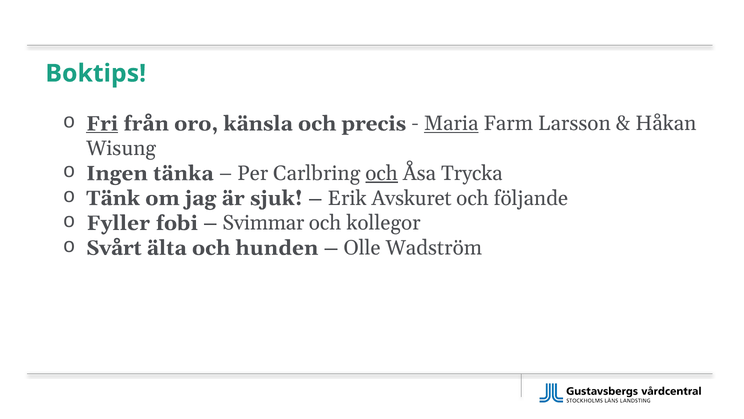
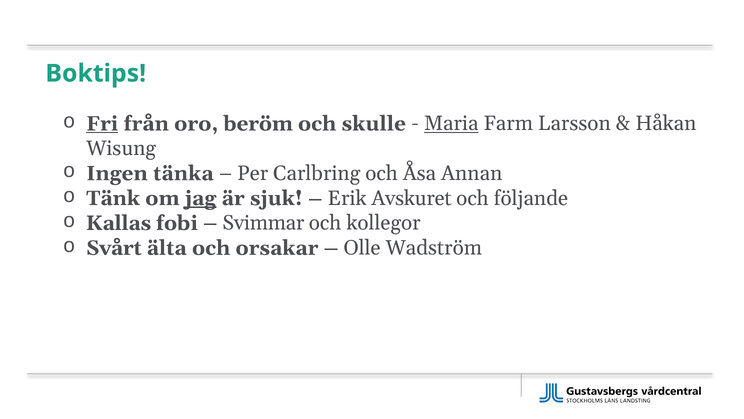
känsla: känsla -> beröm (258, 124)
precis: precis -> skulle (374, 124)
och underline: present -> none (382, 173)
Trycka: Trycka -> Annan (472, 173)
jag underline: none -> present (201, 198)
Fyller: Fyller -> Kallas (118, 223)
hunden: hunden -> orsakar (277, 248)
